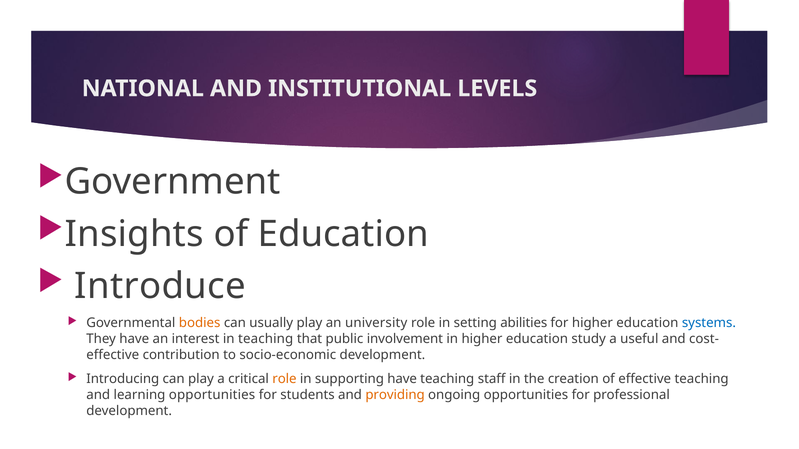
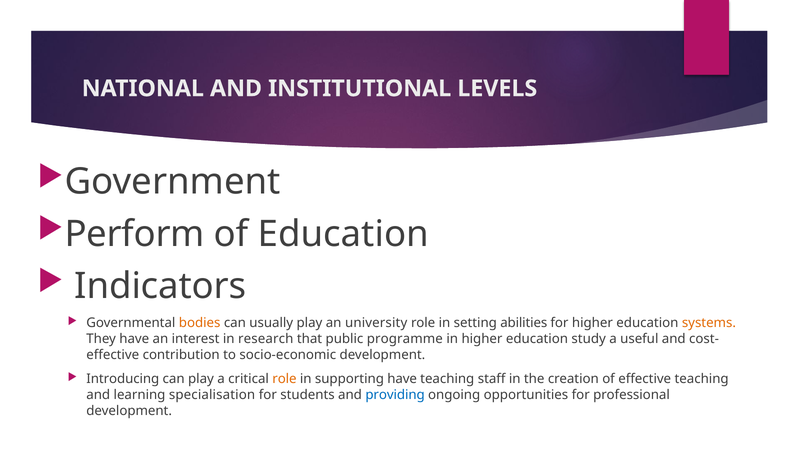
Insights: Insights -> Perform (135, 234)
Introduce: Introduce -> Indicators (160, 287)
systems colour: blue -> orange (709, 323)
in teaching: teaching -> research (266, 339)
involvement: involvement -> programme (405, 339)
learning opportunities: opportunities -> specialisation (212, 395)
providing colour: orange -> blue (395, 395)
